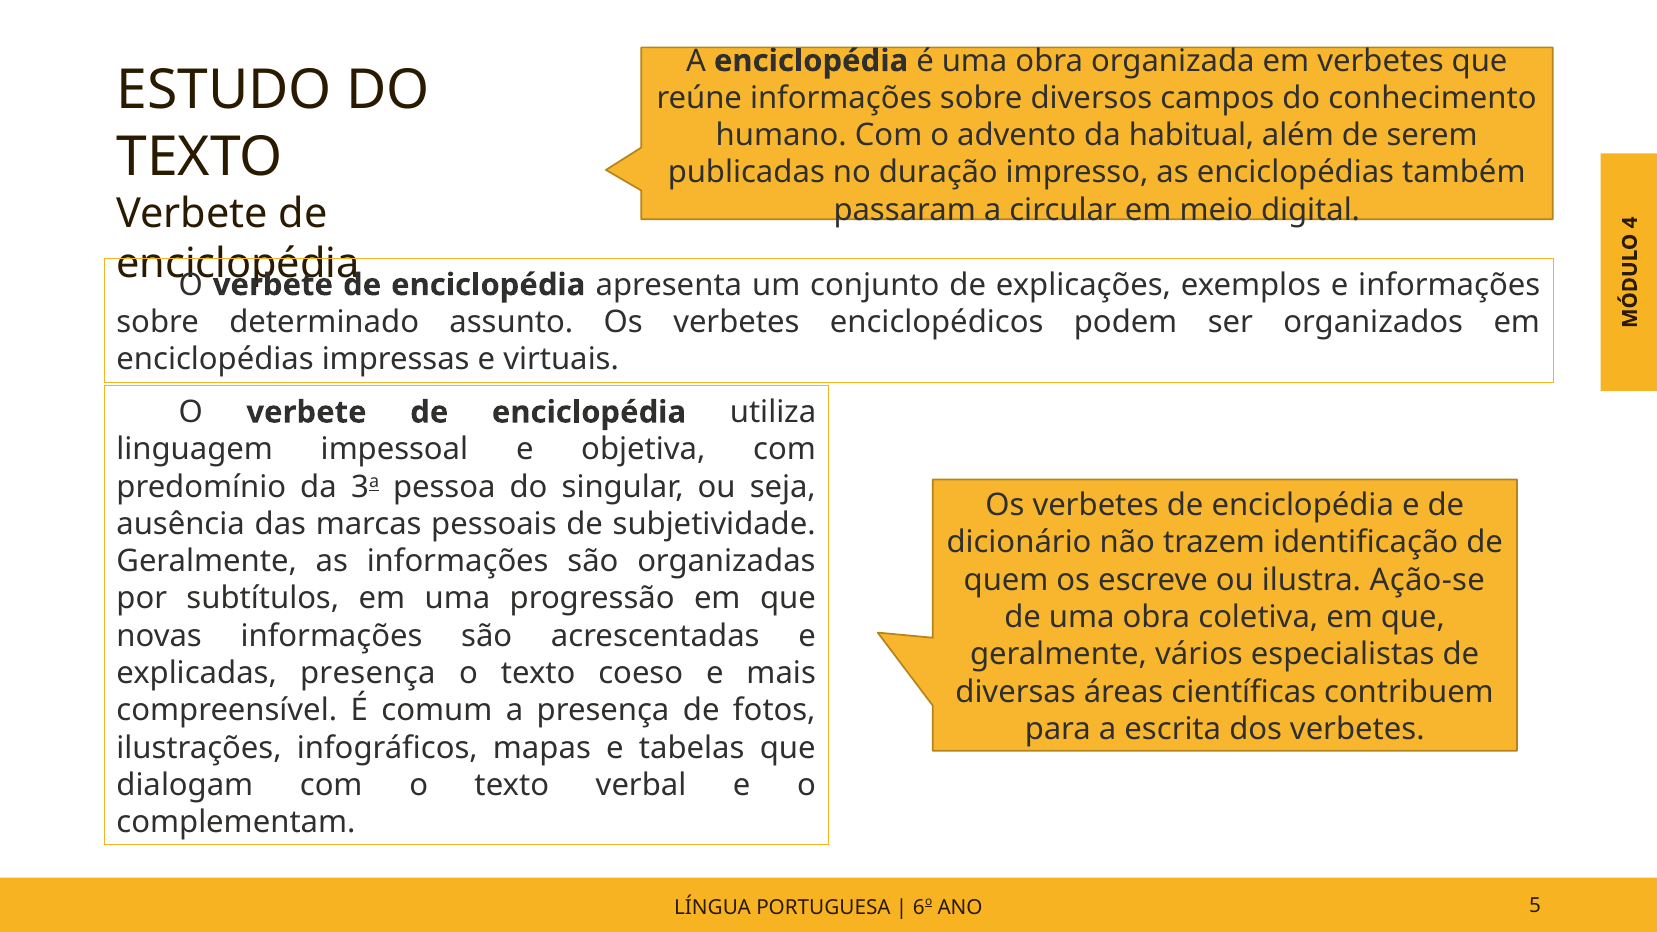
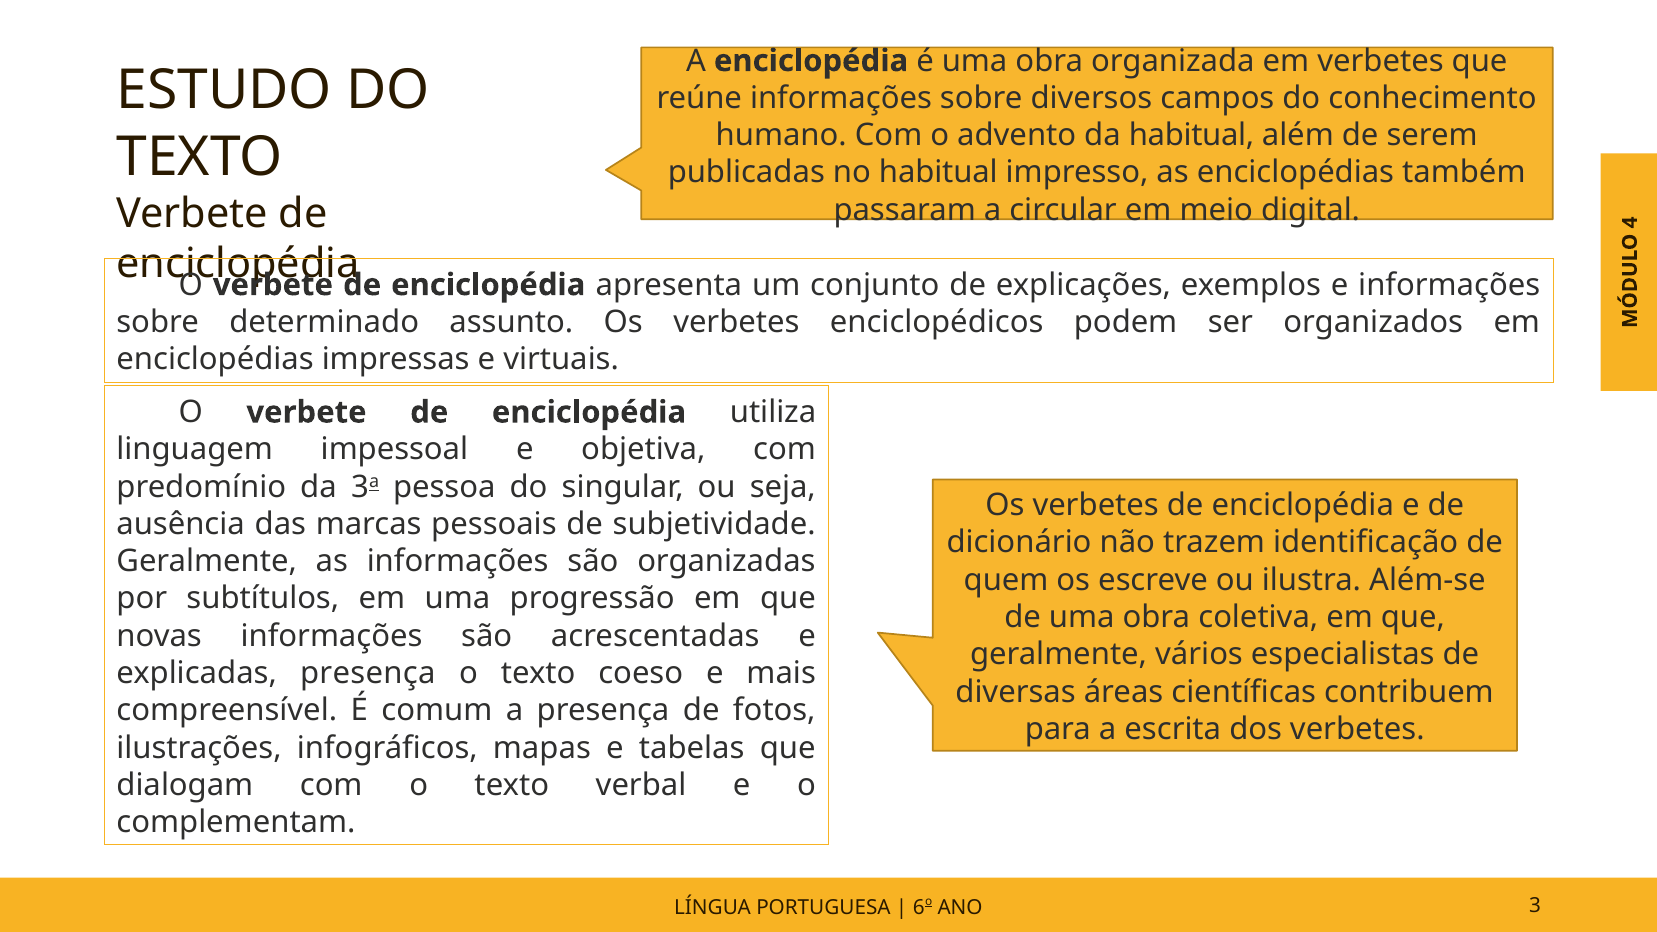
no duração: duração -> habitual (938, 173)
Ação-se: Ação-se -> Além-se (1427, 580)
5: 5 -> 3 (1535, 906)
